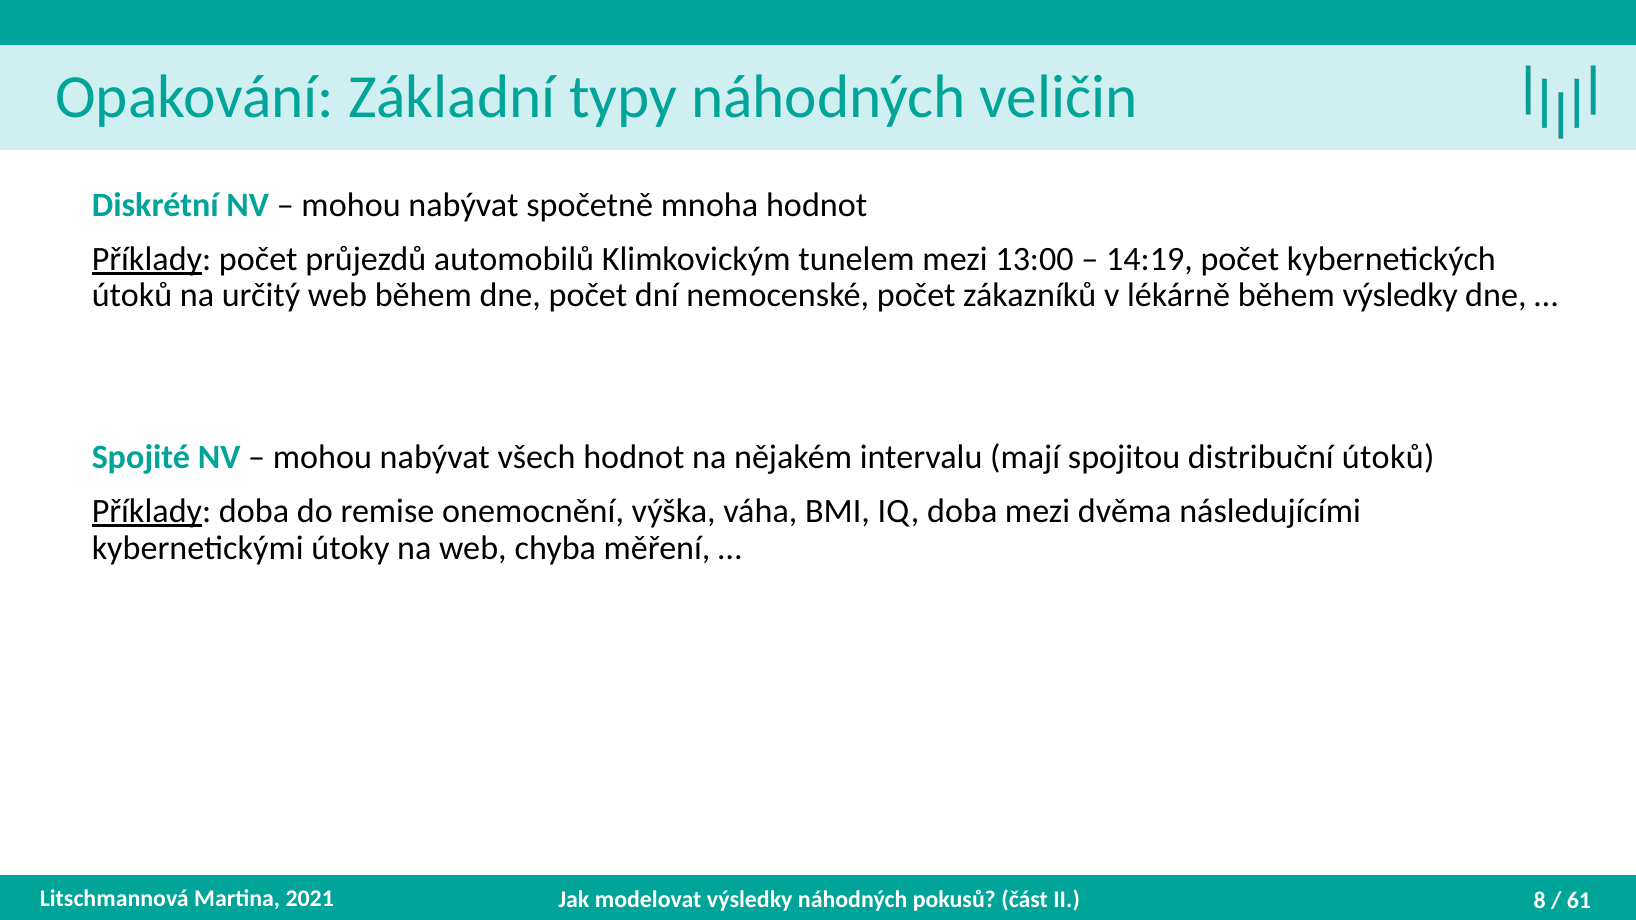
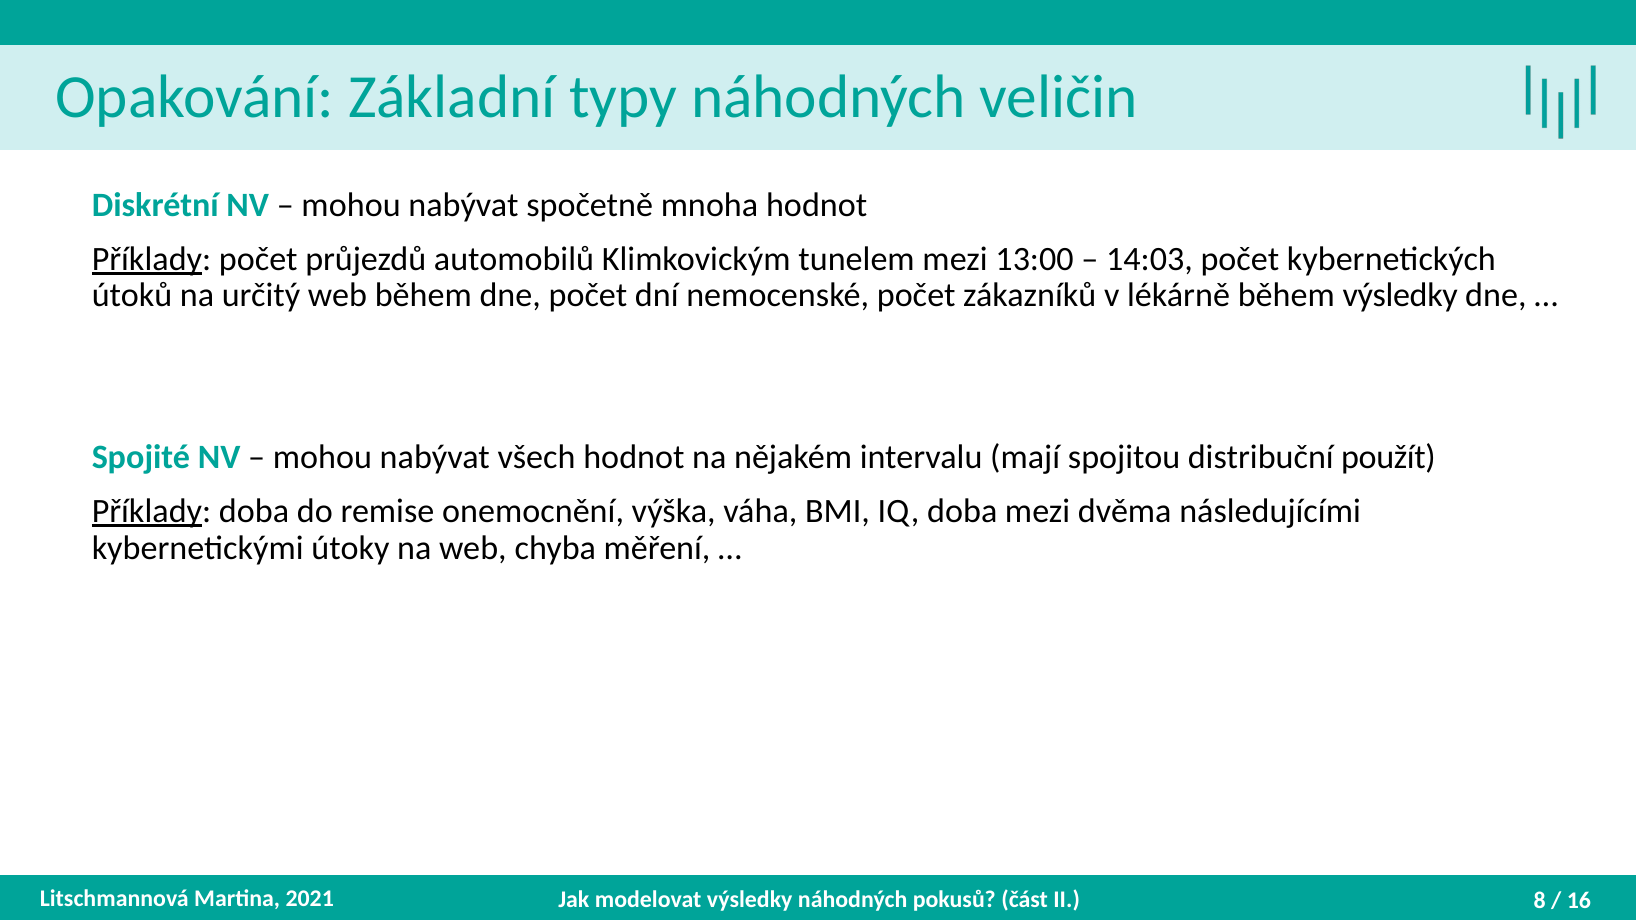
14:19: 14:19 -> 14:03 (1149, 259)
distribuční útoků: útoků -> použít (1388, 457)
61: 61 -> 16 (1579, 901)
